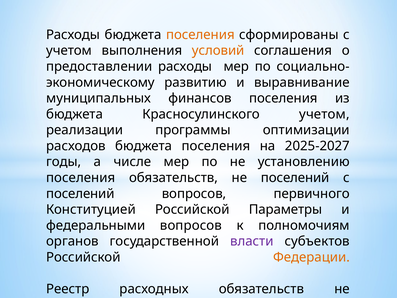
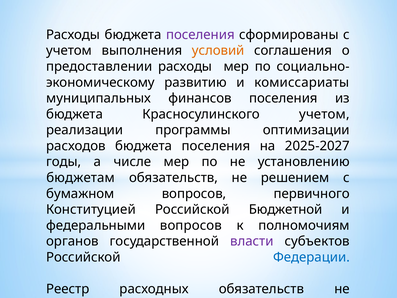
поселения colour: orange -> purple (200, 35)
выравнивание: выравнивание -> комиссариаты (302, 82)
поселения: поселения -> бюджетам (81, 178)
не поселений: поселений -> решением (295, 178)
поселений: поселений -> бумажном (80, 193)
Параметры: Параметры -> Бюджетной (286, 209)
Федерации colour: orange -> blue (311, 257)
